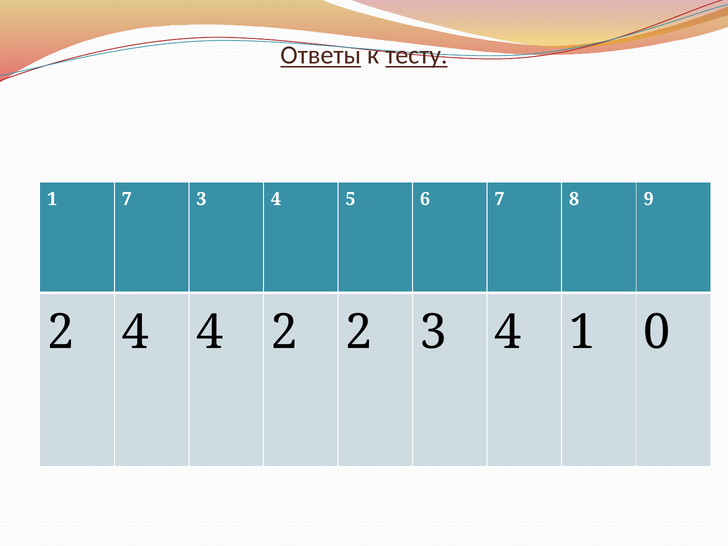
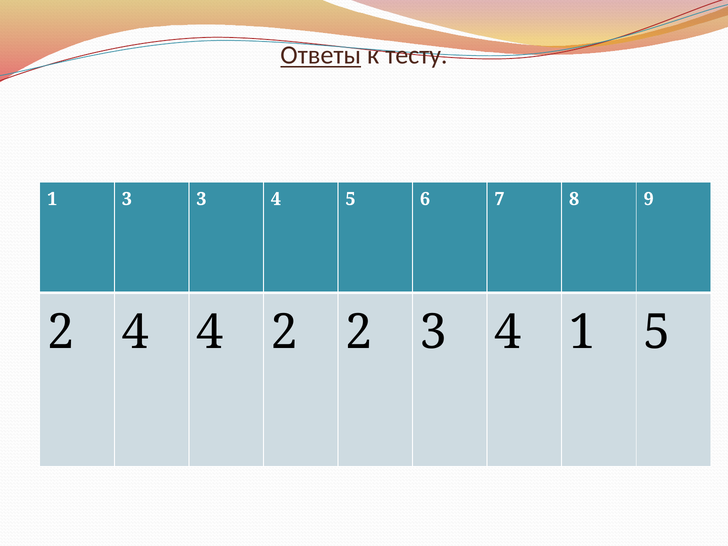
тесту underline: present -> none (416, 55)
1 7: 7 -> 3 (127, 199)
1 0: 0 -> 5 (657, 332)
